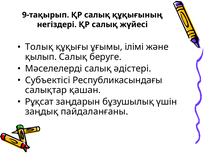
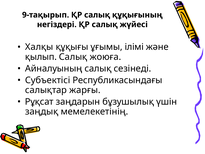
Толық: Толық -> Халқы (39, 47)
беруге: беруге -> жоюға (105, 57)
Мәселелердi: Мәселелердi -> Айналуының (54, 68)
әдістері: әдістері -> сезінеді (133, 68)
қашан: қашан -> жарғы (85, 90)
пайдаланғаны: пайдаланғаны -> мемелекетiнiң (94, 111)
